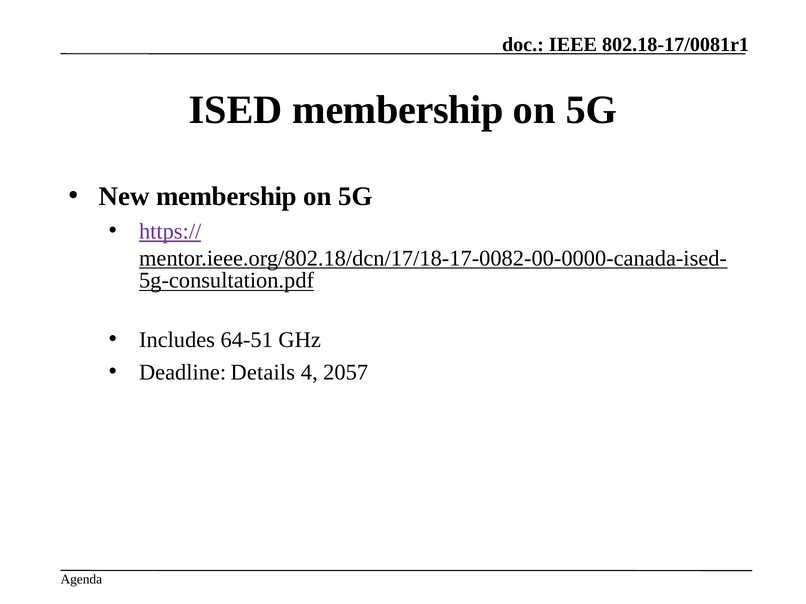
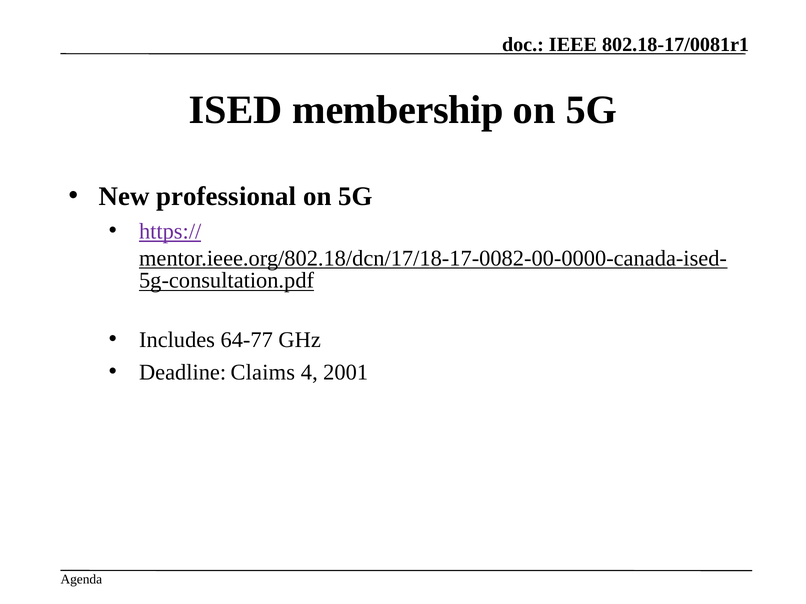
New membership: membership -> professional (226, 197)
64-51: 64-51 -> 64-77 (247, 340)
Details: Details -> Claims (263, 373)
2057: 2057 -> 2001 (346, 373)
